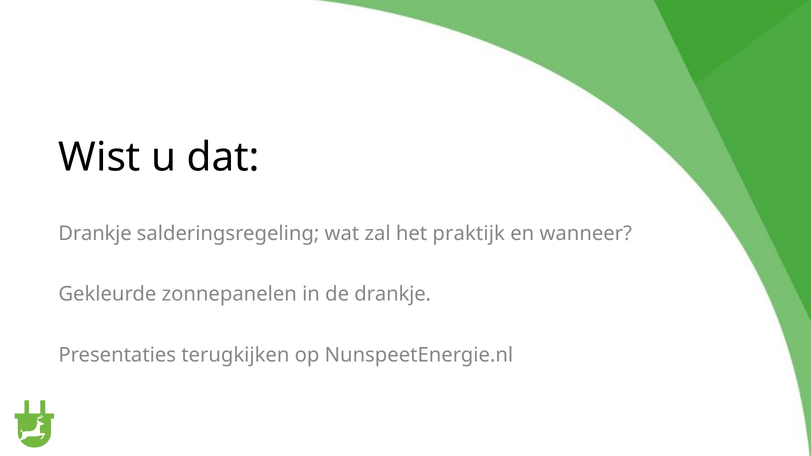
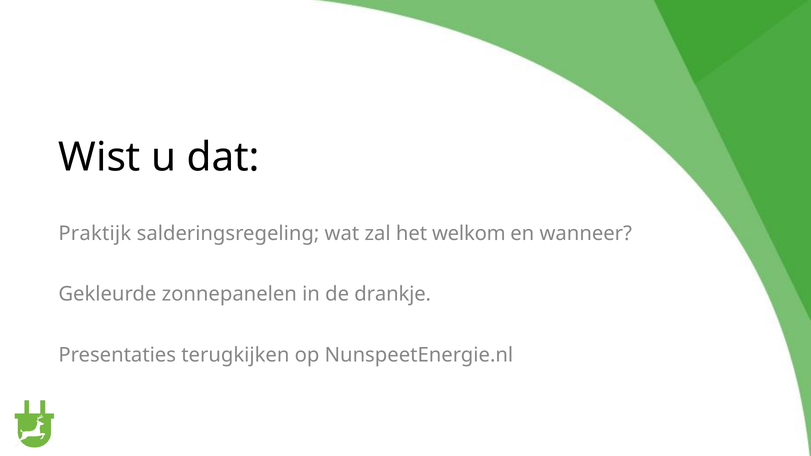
Drankje: Drankje -> Praktijk (95, 234)
praktijk: praktijk -> welkom (469, 234)
